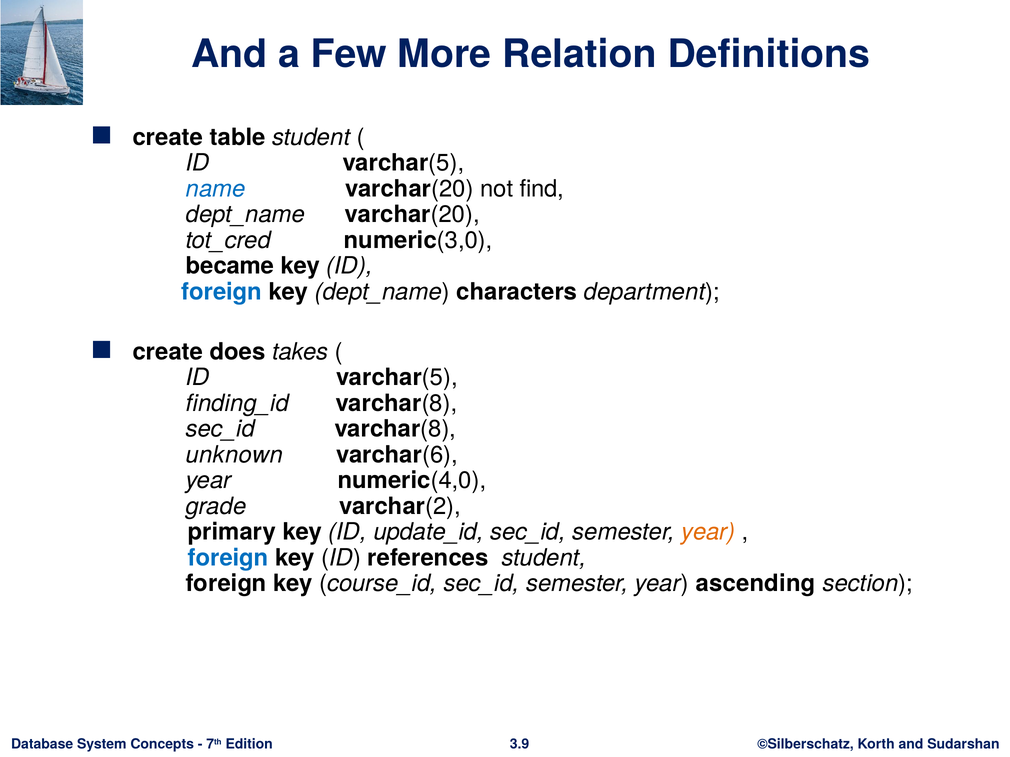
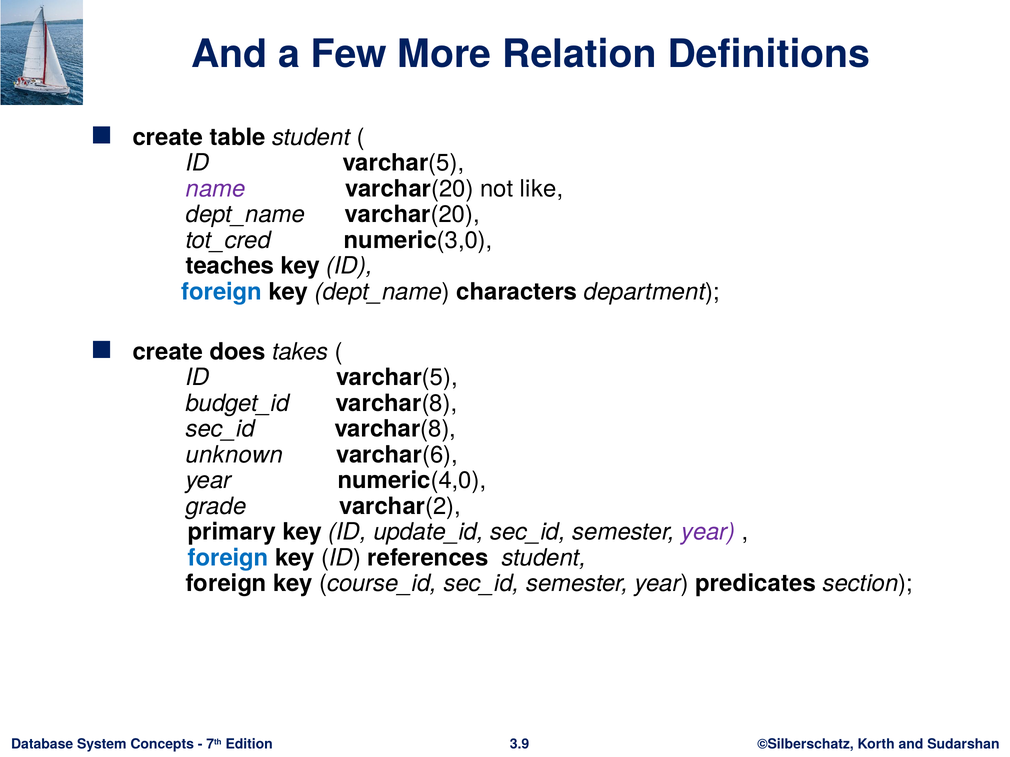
name colour: blue -> purple (216, 189)
find: find -> like (542, 189)
became: became -> teaches (230, 266)
finding_id: finding_id -> budget_id (238, 403)
year colour: orange -> purple (708, 532)
ascending: ascending -> predicates (756, 584)
